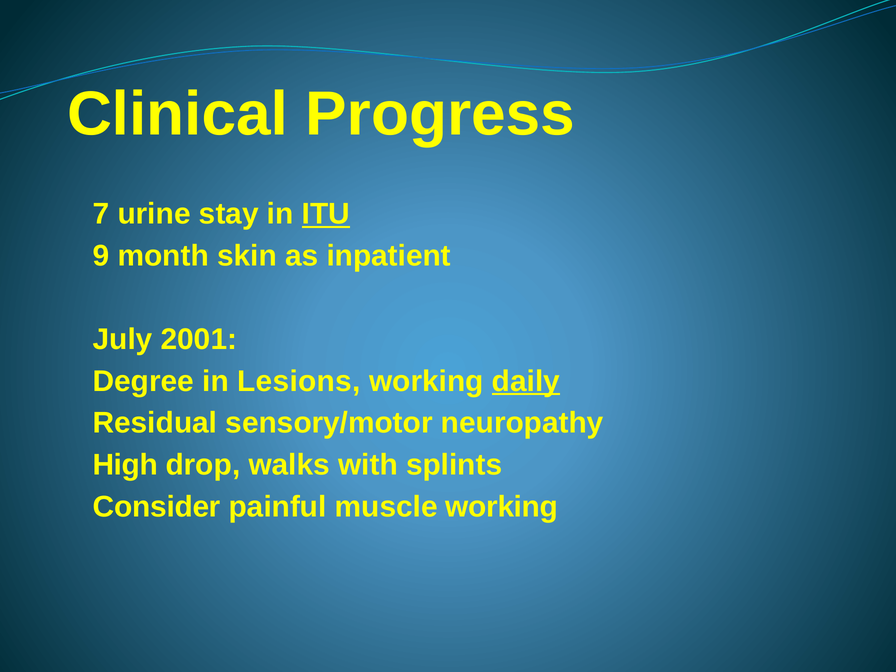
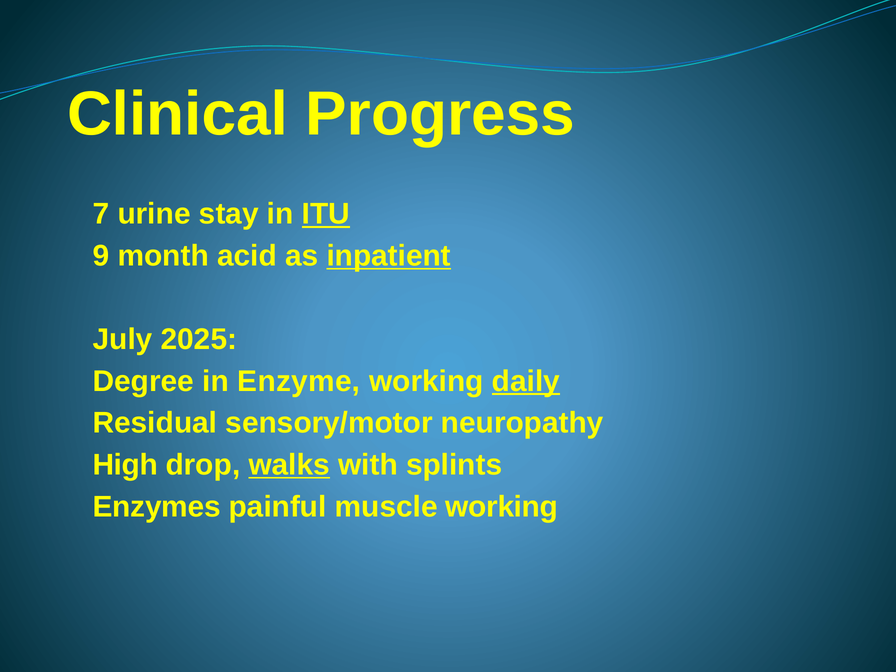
skin: skin -> acid (247, 256)
inpatient underline: none -> present (389, 256)
2001: 2001 -> 2025 (199, 339)
Lesions: Lesions -> Enzyme (299, 381)
walks underline: none -> present (289, 465)
Consider: Consider -> Enzymes (157, 507)
